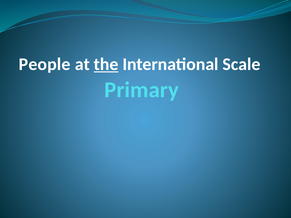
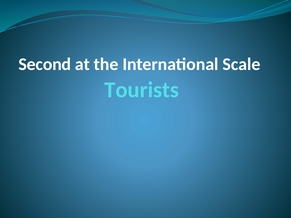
People: People -> Second (45, 64)
the underline: present -> none (106, 64)
Primary: Primary -> Tourists (142, 90)
